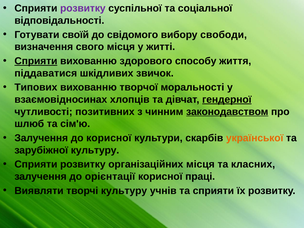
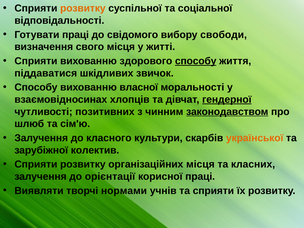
розвитку colour: purple -> orange (83, 8)
Готувати своїй: своїй -> праці (76, 35)
Сприяти underline: present -> none (36, 61)
способу underline: none -> present (196, 61)
Типових: Типових -> Способу (36, 87)
творчої: творчої -> власної (139, 87)
до корисної: корисної -> класного (109, 138)
зарубіжної культуру: культуру -> колектив (95, 150)
творчі культуру: культуру -> нормами (124, 191)
